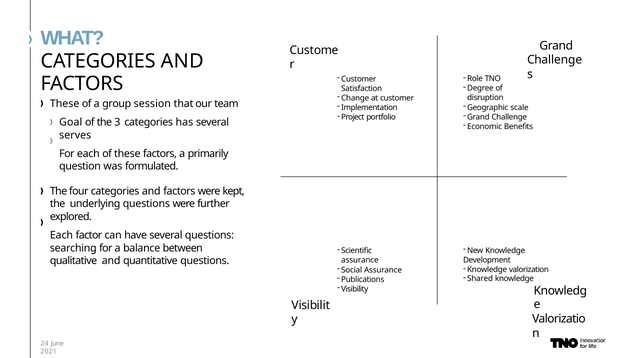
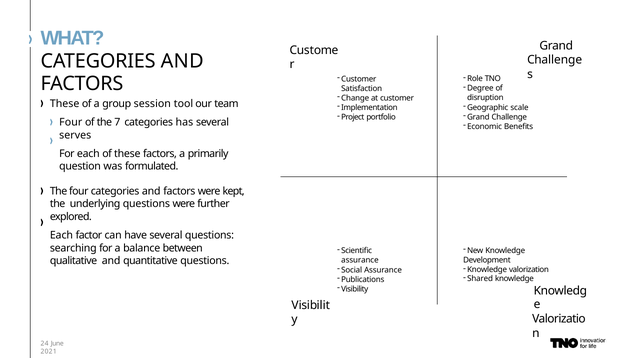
that: that -> tool (184, 104)
Goal: Goal -> Four (71, 122)
3: 3 -> 7 (117, 122)
